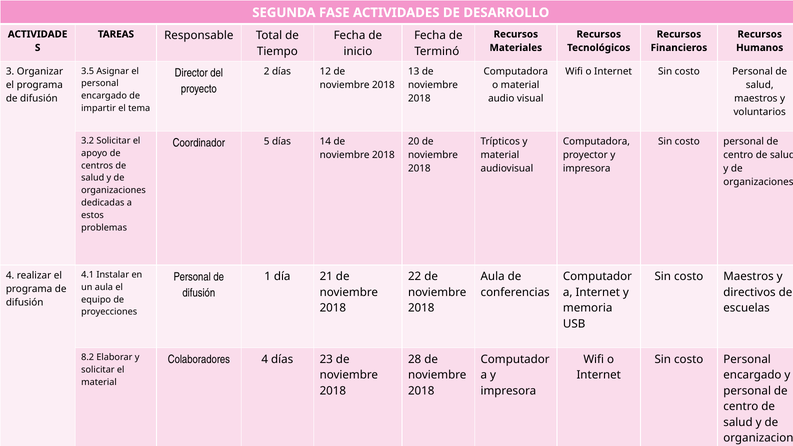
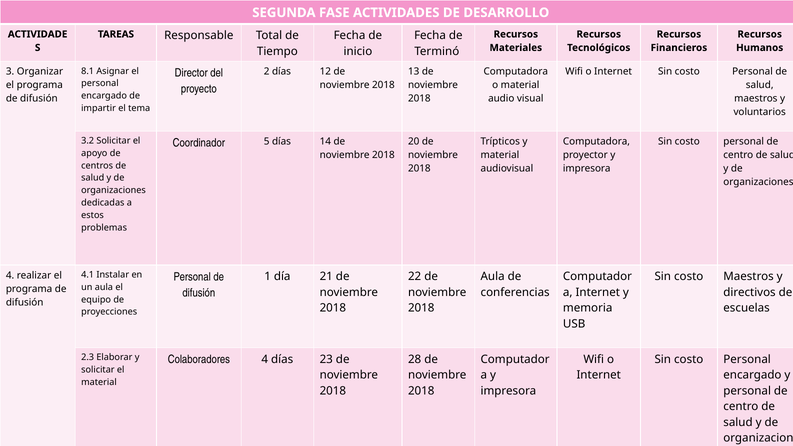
3.5: 3.5 -> 8.1 (88, 71)
8.2: 8.2 -> 2.3 (88, 357)
